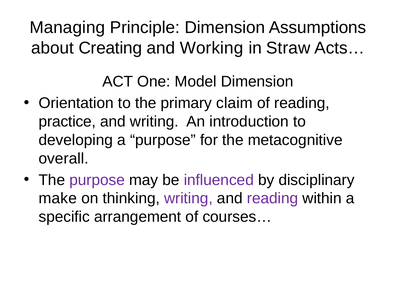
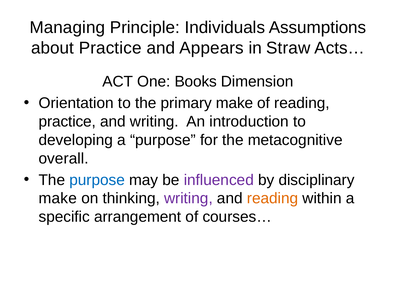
Principle Dimension: Dimension -> Individuals (225, 28)
about Creating: Creating -> Practice (110, 48)
Working: Working -> Appears (212, 48)
Model: Model -> Books (196, 82)
primary claim: claim -> make (235, 103)
purpose colour: purple -> blue (97, 180)
reading colour: purple -> orange (273, 198)
